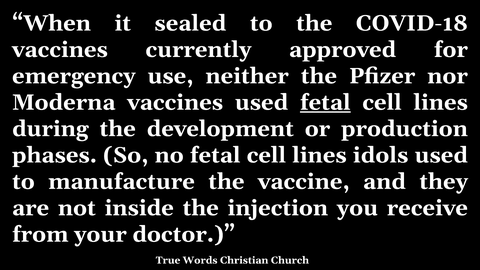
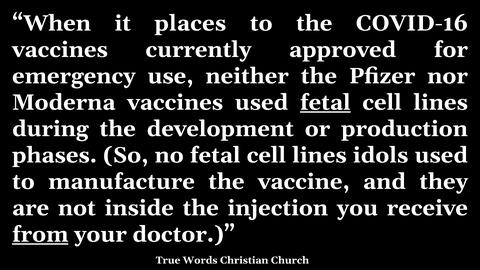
sealed: sealed -> places (190, 23)
COVID-18: COVID-18 -> COVID-16 (412, 23)
from underline: none -> present (40, 234)
